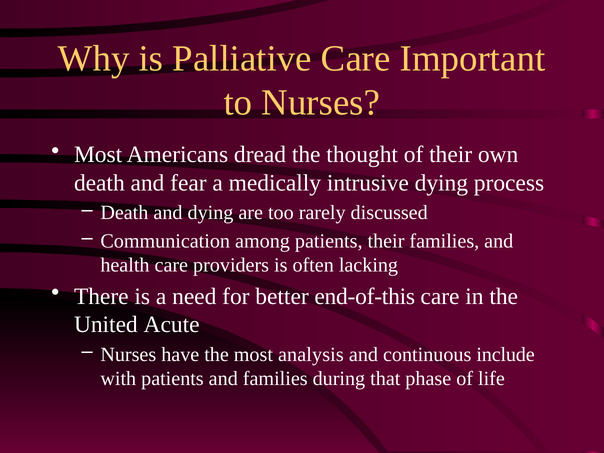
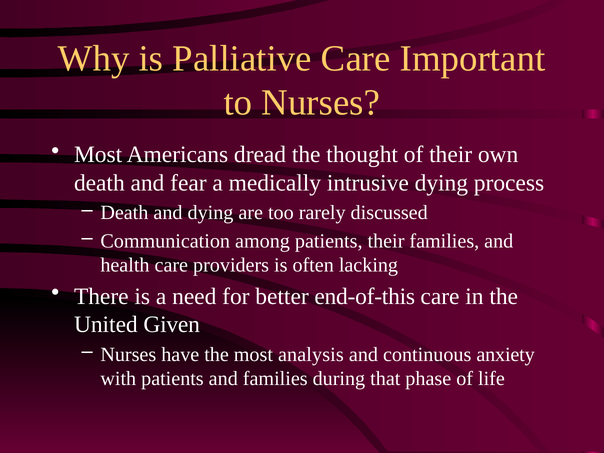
Acute: Acute -> Given (172, 324)
include: include -> anxiety (506, 354)
